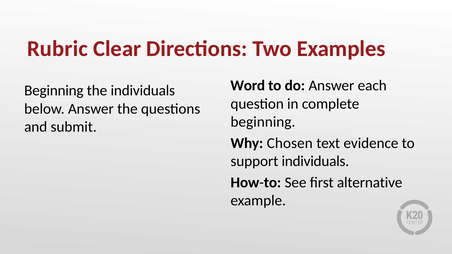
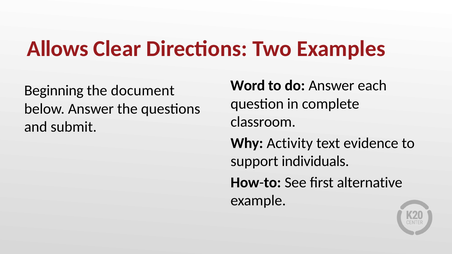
Rubric: Rubric -> Allows (58, 49)
the individuals: individuals -> document (143, 91)
beginning: beginning -> classroom (263, 122)
Chosen: Chosen -> Activity (290, 143)
